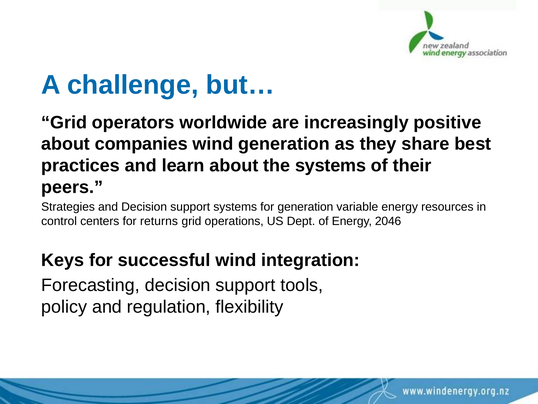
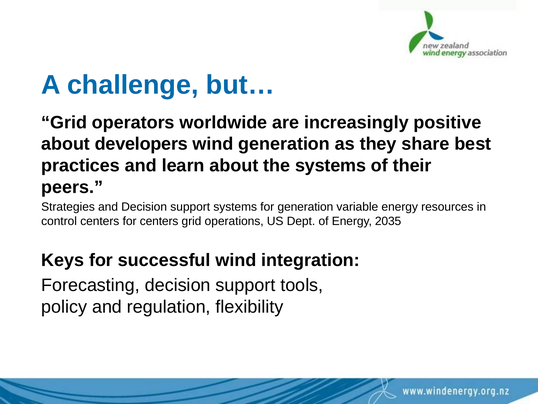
companies: companies -> developers (141, 144)
for returns: returns -> centers (159, 221)
2046: 2046 -> 2035 (388, 221)
